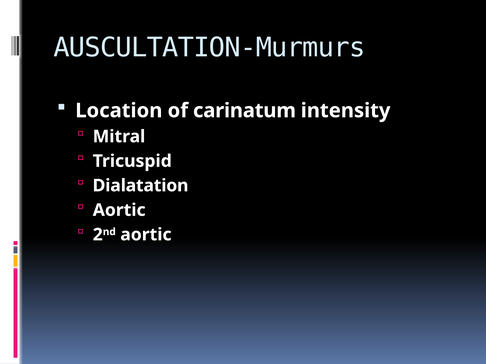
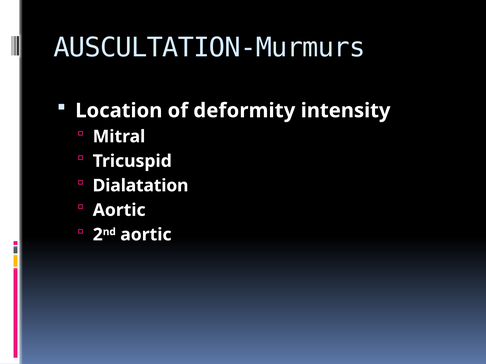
carinatum: carinatum -> deformity (244, 111)
